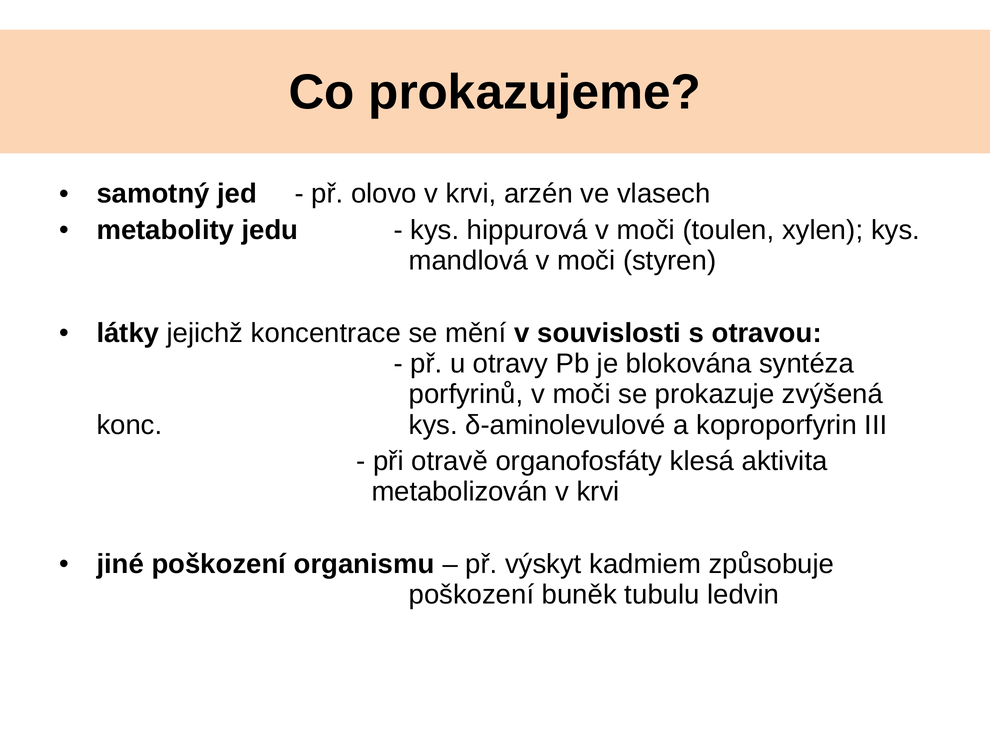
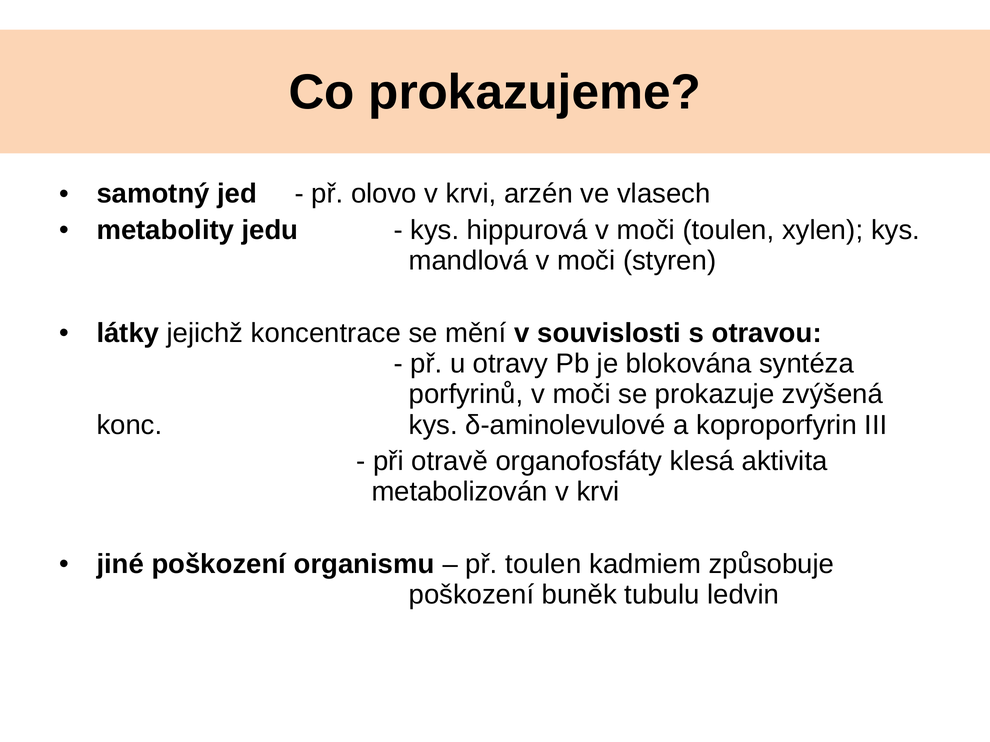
př výskyt: výskyt -> toulen (543, 564)
